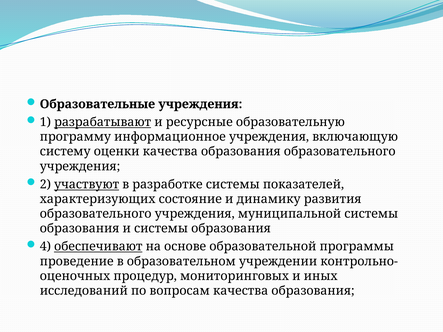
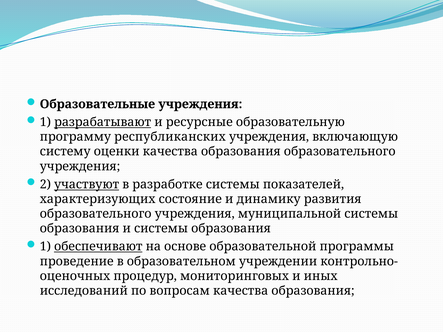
информационное: информационное -> республиканских (170, 137)
4: 4 -> 1 (45, 247)
